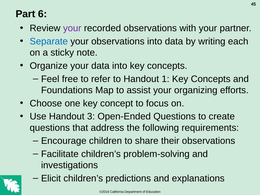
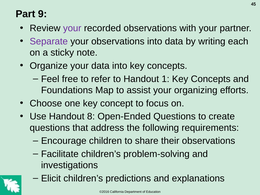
6: 6 -> 9 (42, 14)
Separate colour: blue -> purple (49, 41)
3: 3 -> 8 (91, 116)
